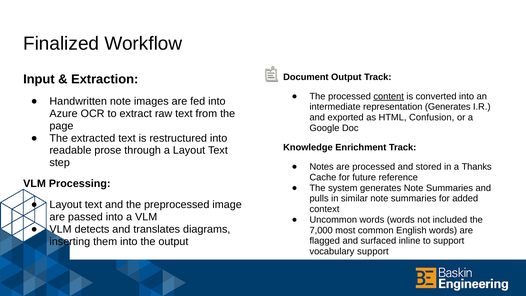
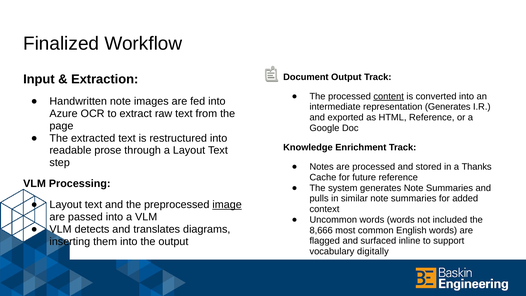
HTML Confusion: Confusion -> Reference (432, 117)
image underline: none -> present (227, 205)
7,000: 7,000 -> 8,666 (321, 230)
vocabulary support: support -> digitally (373, 251)
